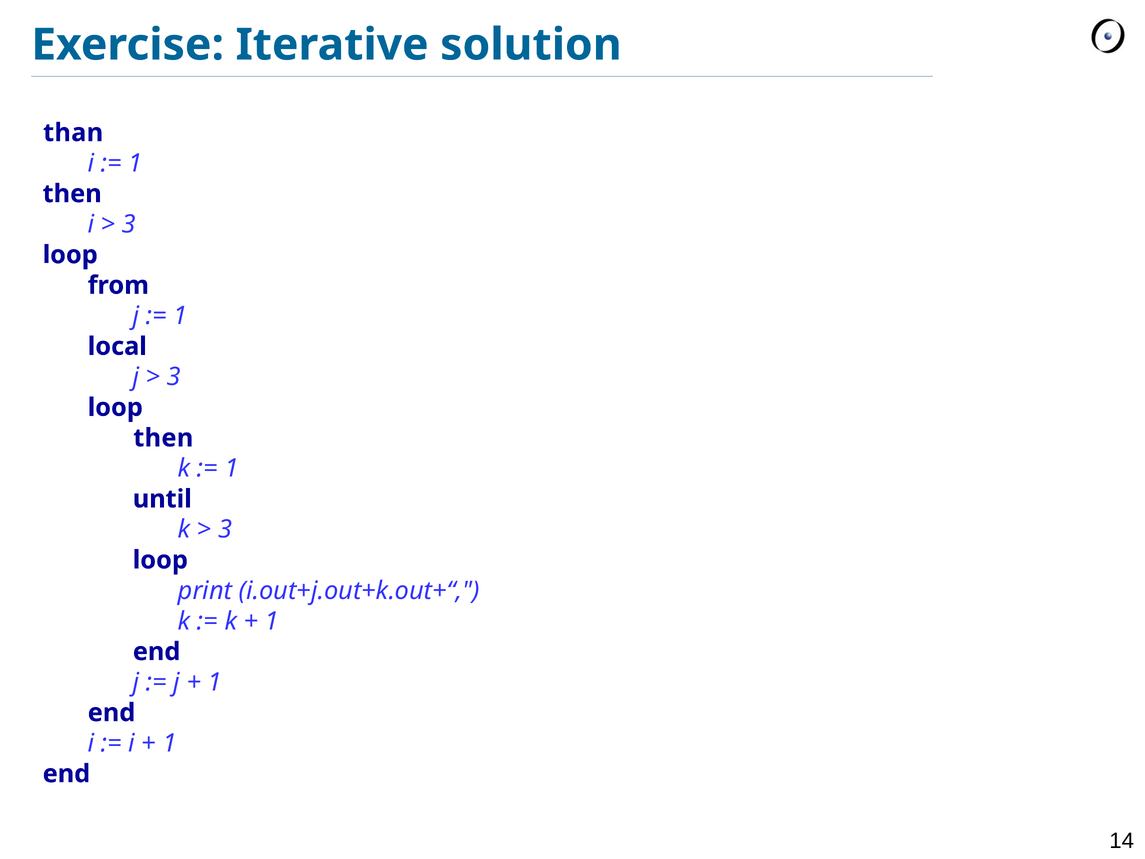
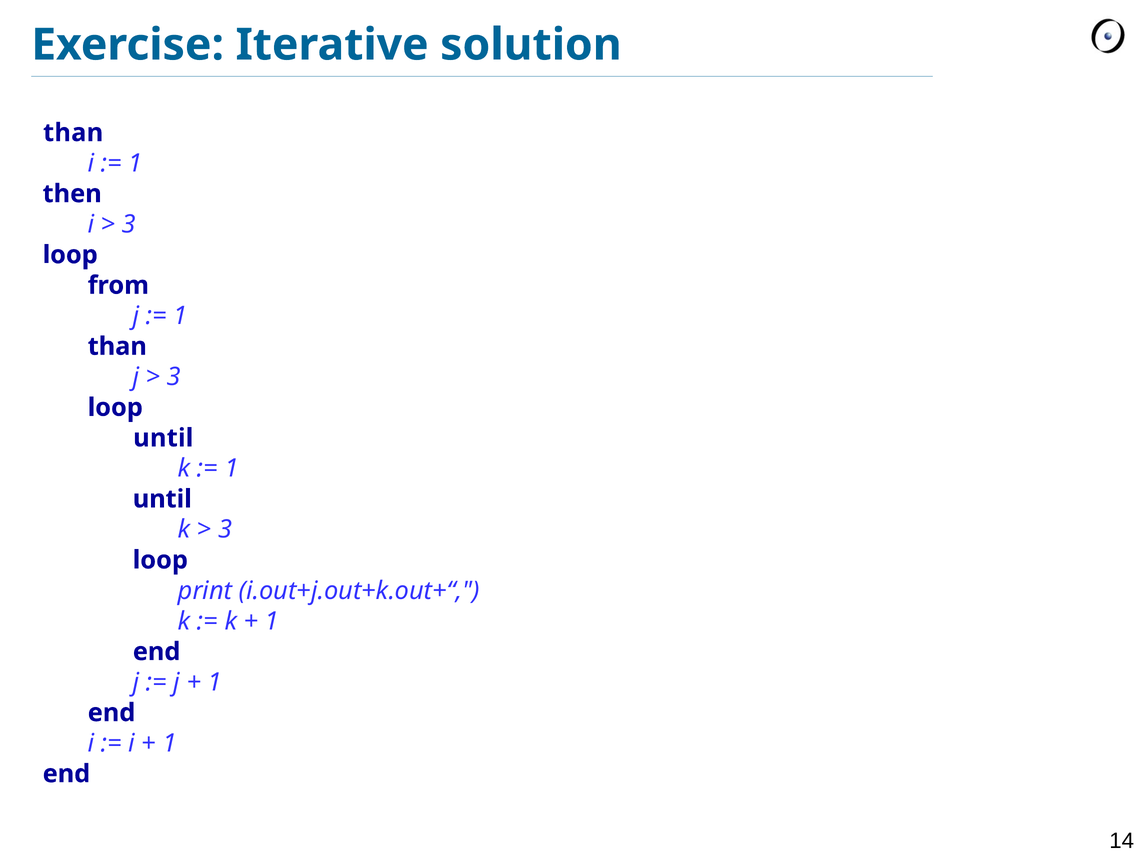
local: local -> than (117, 346)
then: then -> until (163, 438)
